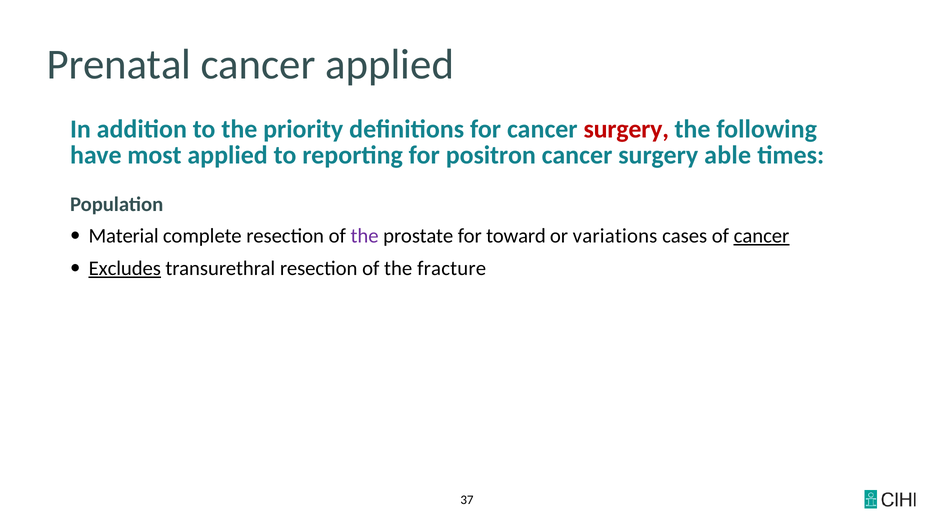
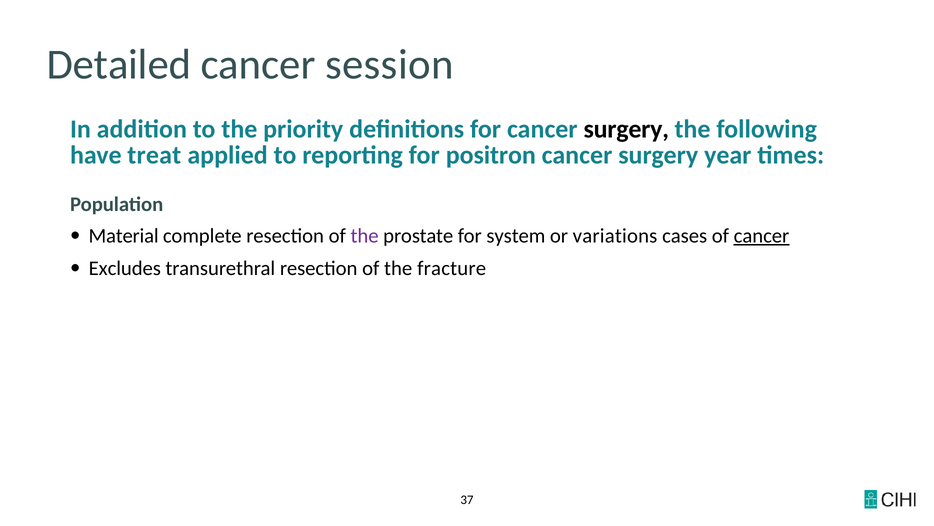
Prenatal: Prenatal -> Detailed (119, 65)
cancer applied: applied -> session (389, 65)
surgery colour: red -> black (626, 129)
most: most -> treat (154, 155)
able: able -> year (728, 155)
toward: toward -> system (516, 236)
Excludes underline: present -> none (125, 268)
